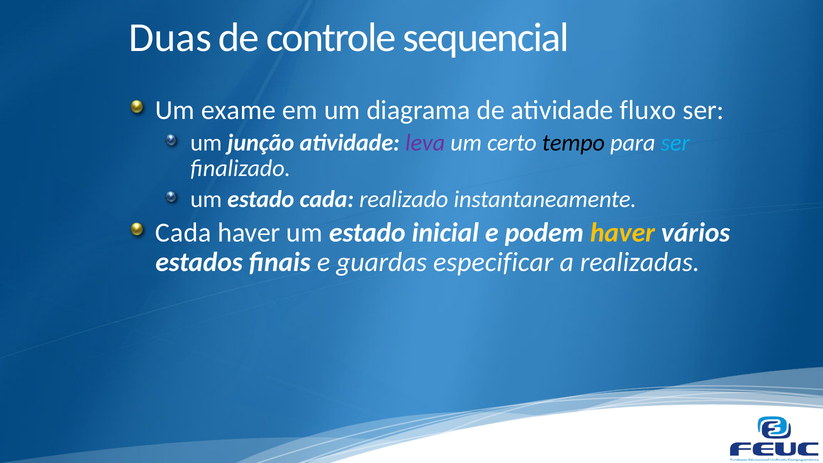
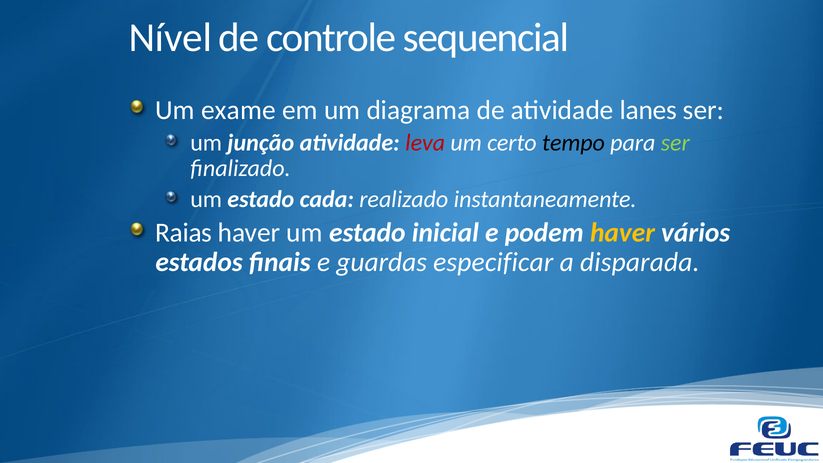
Duas: Duas -> Nível (170, 38)
fluxo: fluxo -> lanes (648, 110)
leva colour: purple -> red (425, 143)
ser colour: light blue -> light green (675, 143)
Cada: Cada -> Raias (184, 232)
realizadas: realizadas -> disparada (640, 262)
